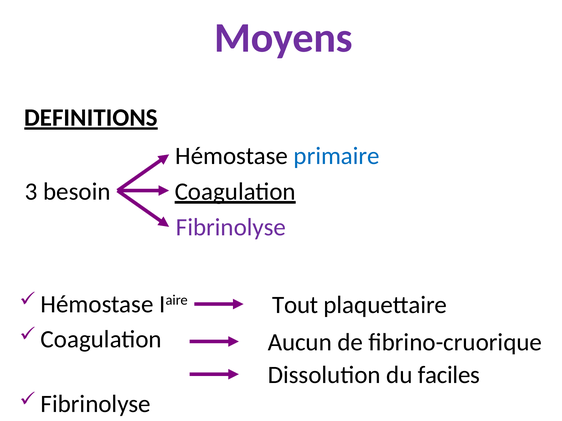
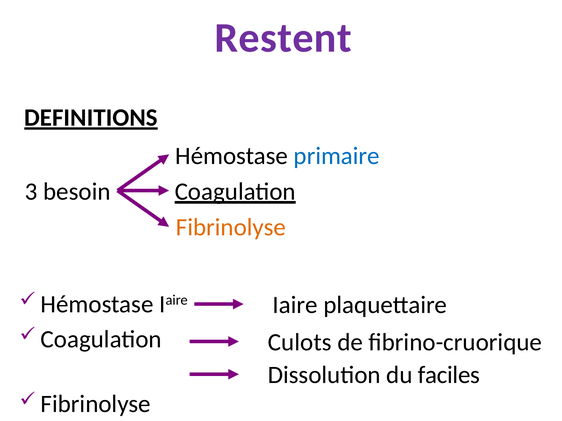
Moyens: Moyens -> Restent (283, 38)
Fibrinolyse colour: purple -> orange (231, 227)
Tout: Tout -> Iaire (295, 305)
Aucun: Aucun -> Culots (300, 343)
